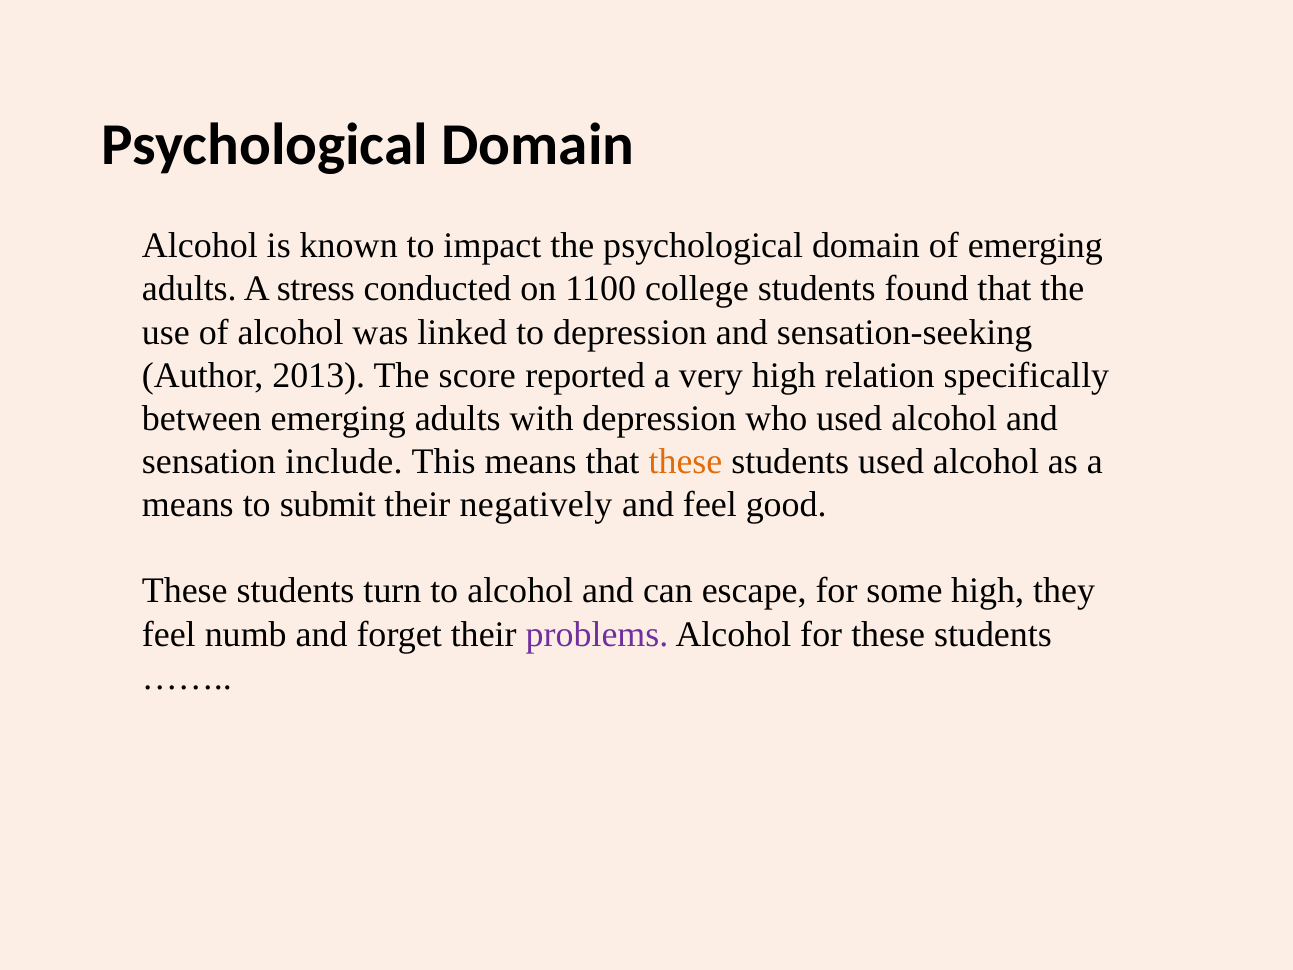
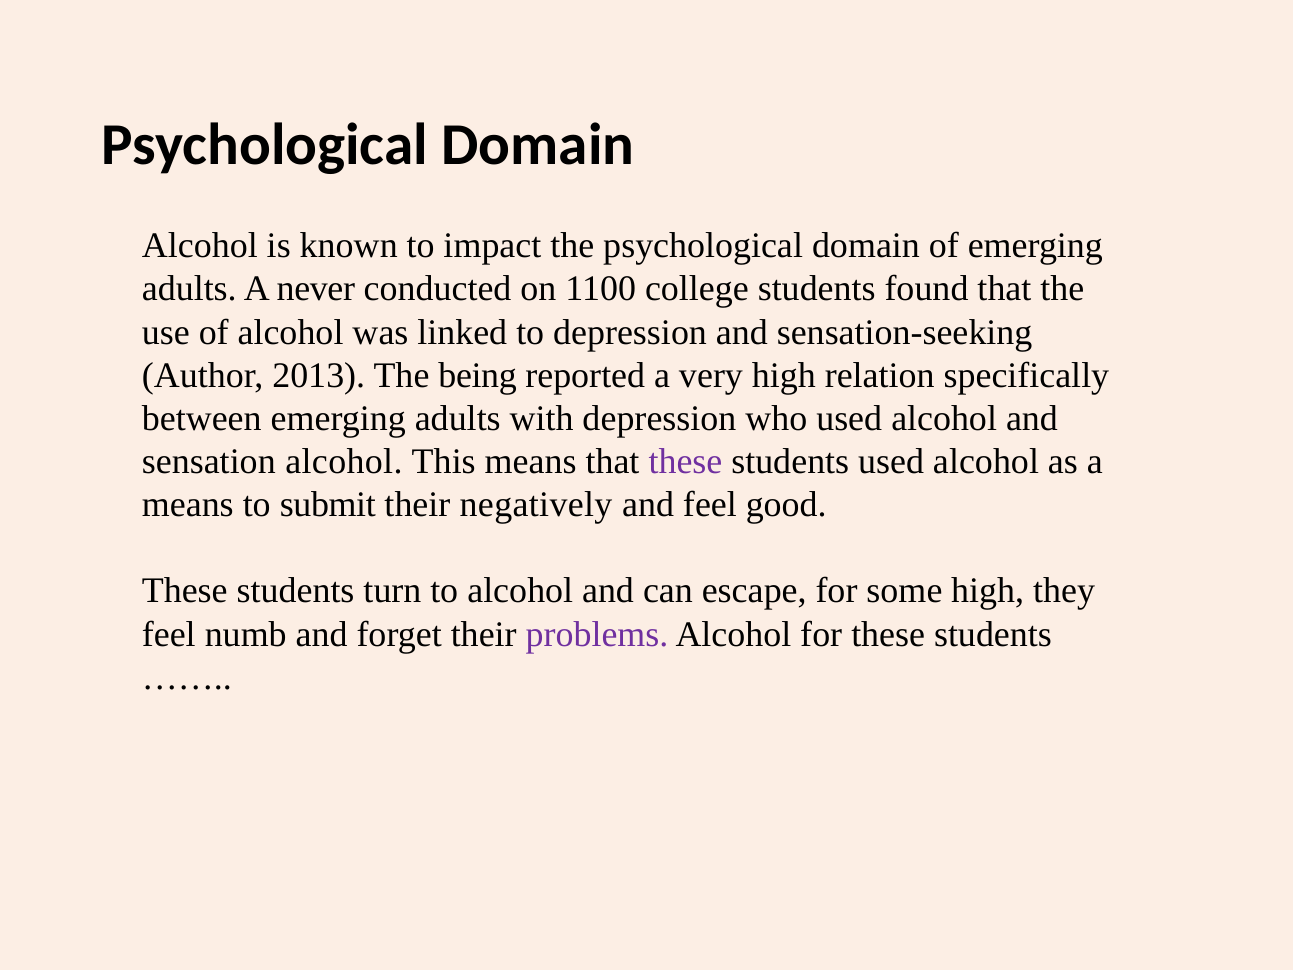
stress: stress -> never (316, 289)
score: score -> being (478, 375)
sensation include: include -> alcohol (344, 462)
these colour: orange -> purple (685, 462)
